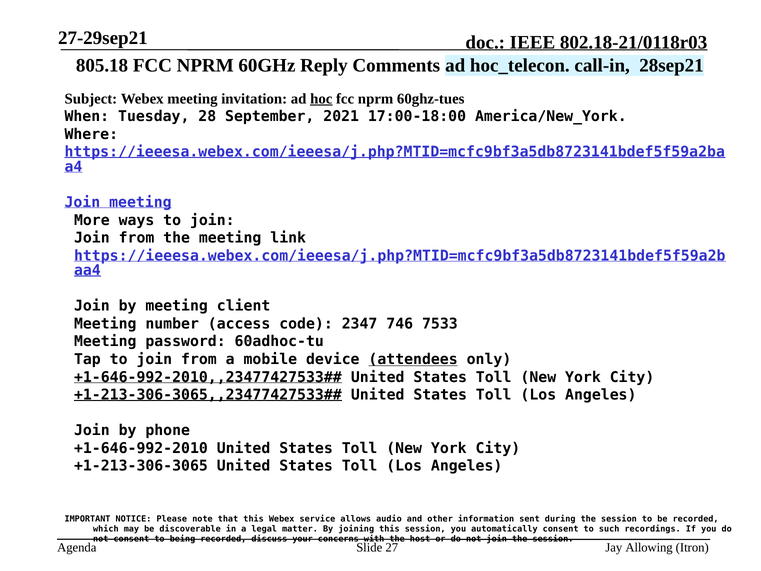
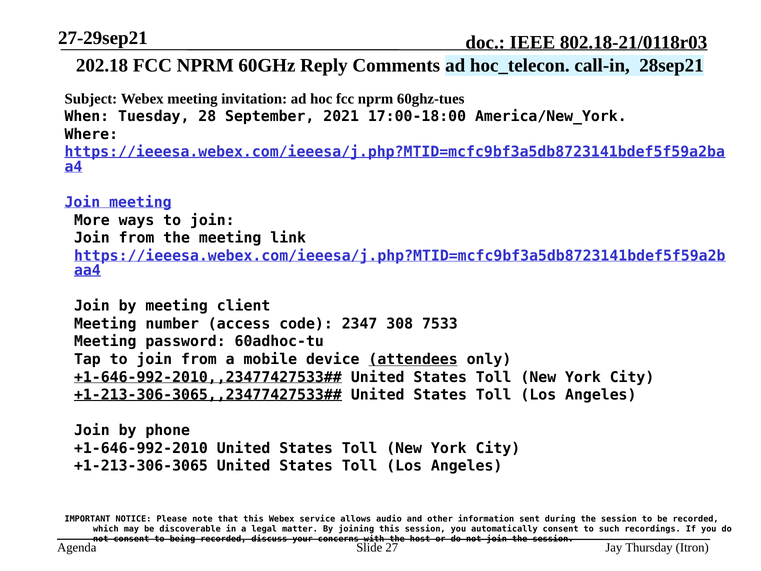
805.18: 805.18 -> 202.18 (102, 66)
hoc underline: present -> none (321, 99)
746: 746 -> 308 (400, 324)
Allowing: Allowing -> Thursday (649, 547)
